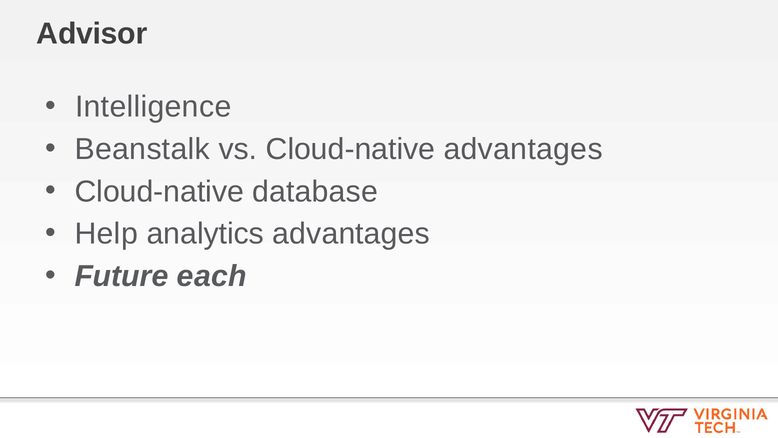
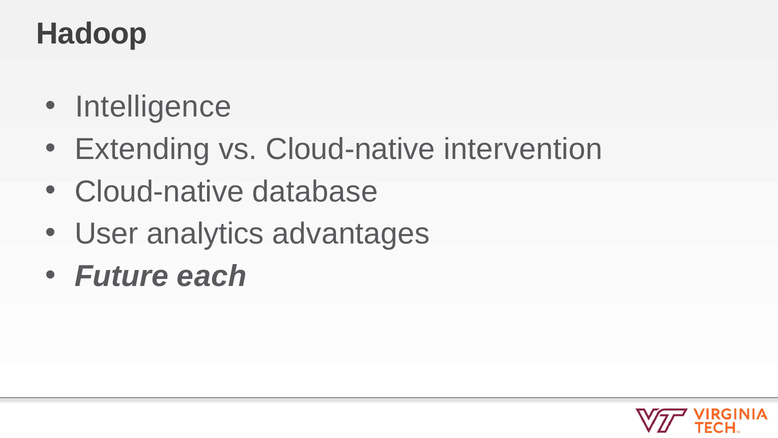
Advisor: Advisor -> Hadoop (92, 34)
Beanstalk: Beanstalk -> Extending (142, 149)
Cloud-native advantages: advantages -> intervention (523, 149)
Help: Help -> User (106, 234)
